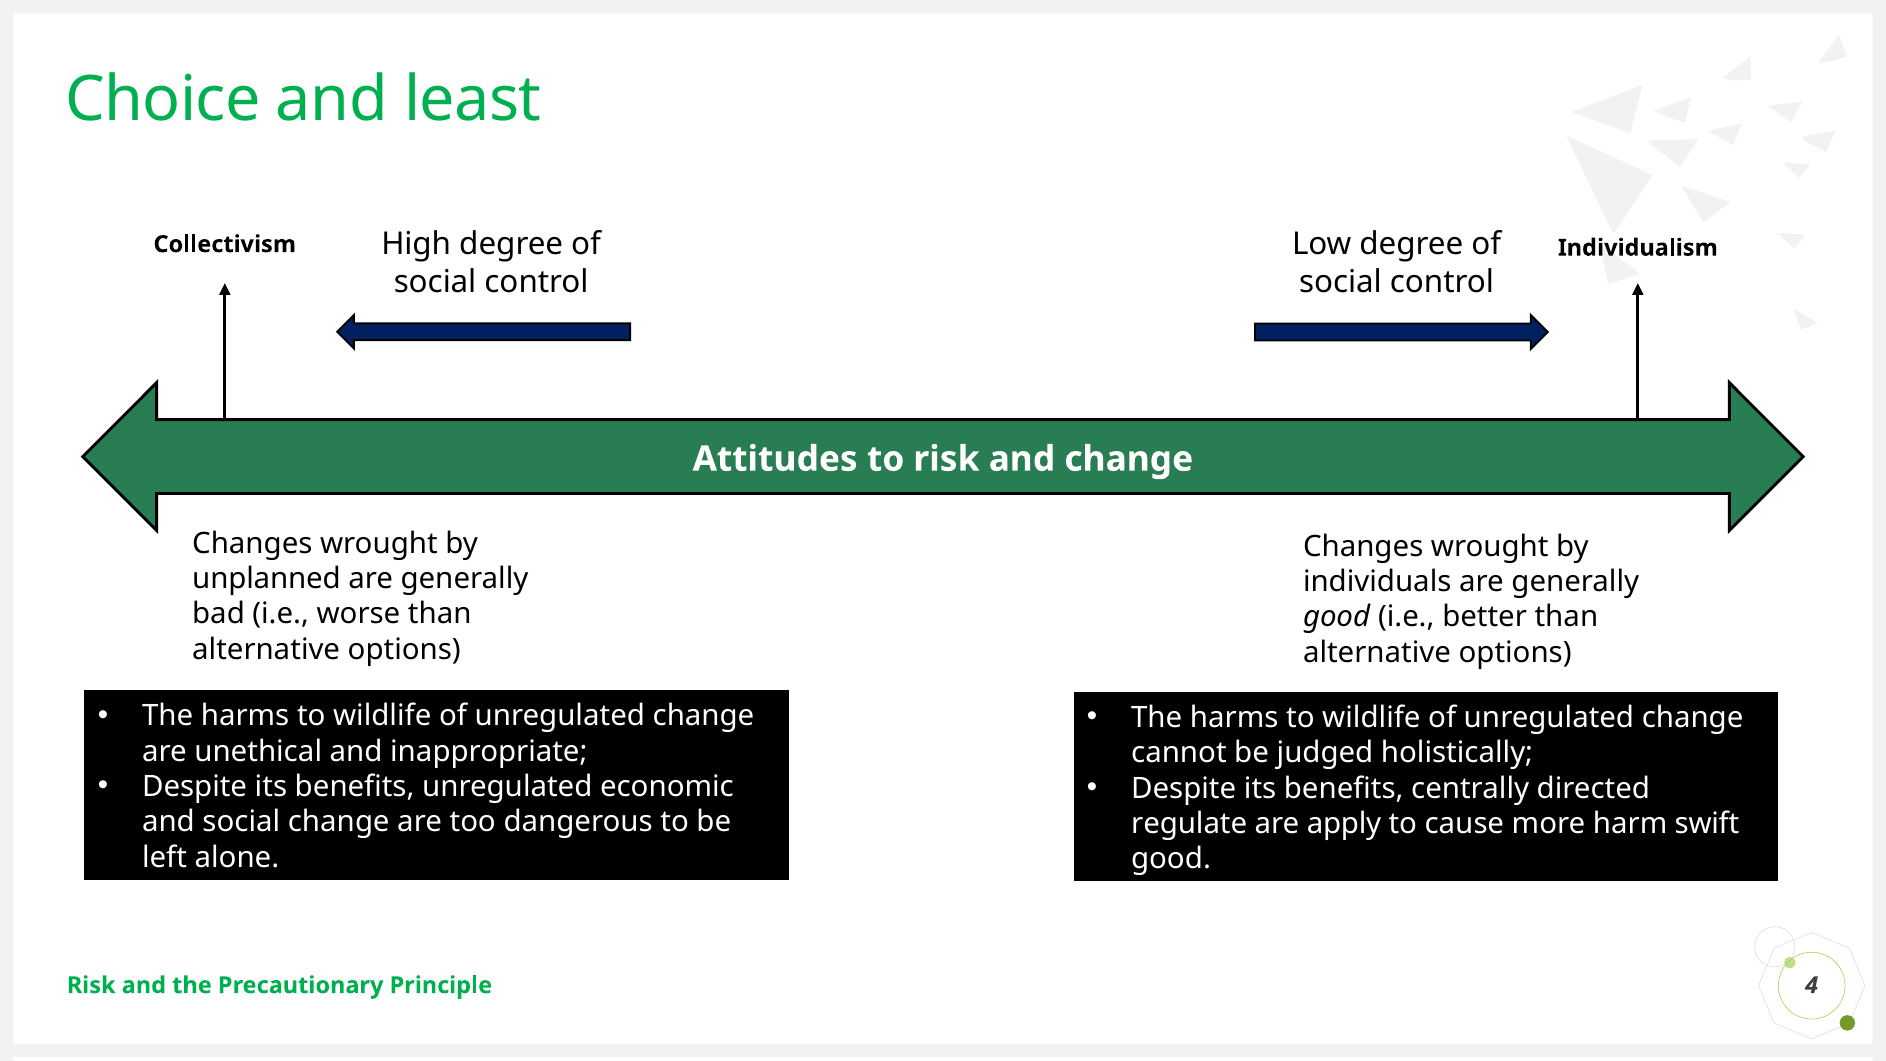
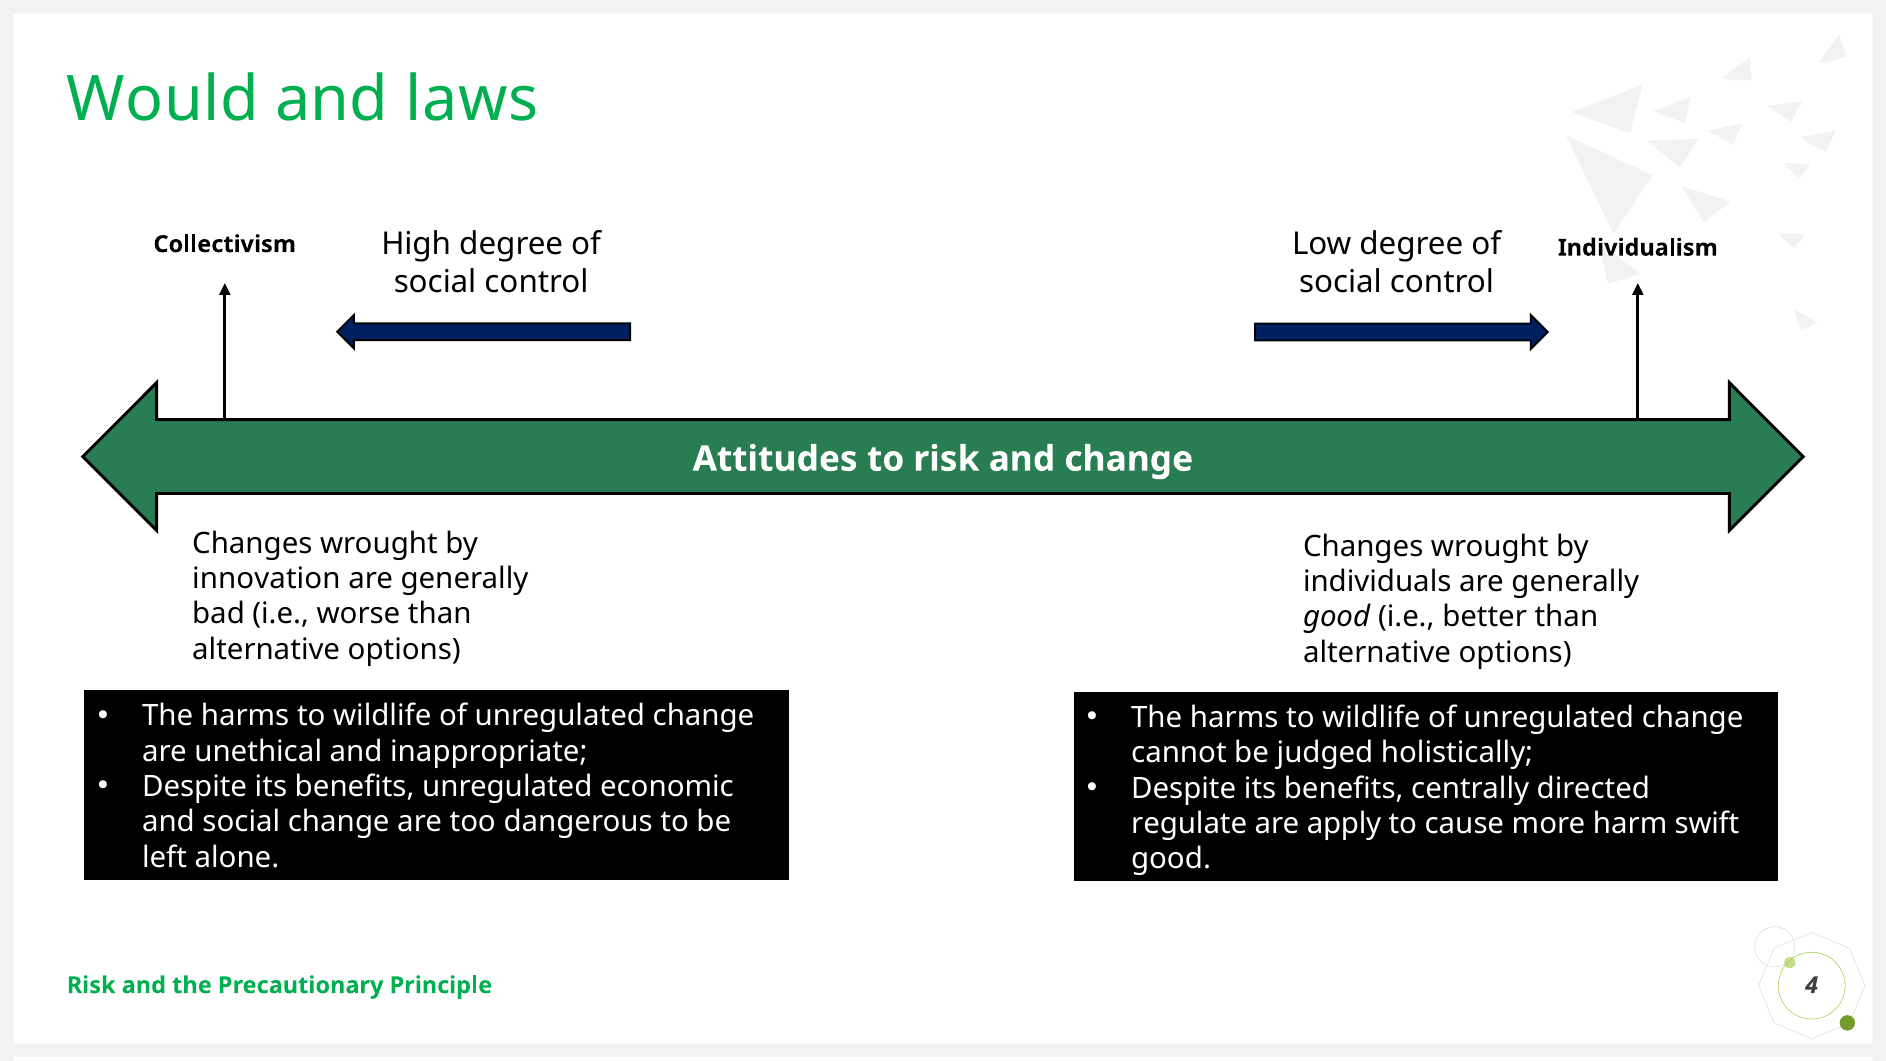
Choice: Choice -> Would (163, 100)
least: least -> laws (472, 100)
unplanned: unplanned -> innovation (266, 579)
